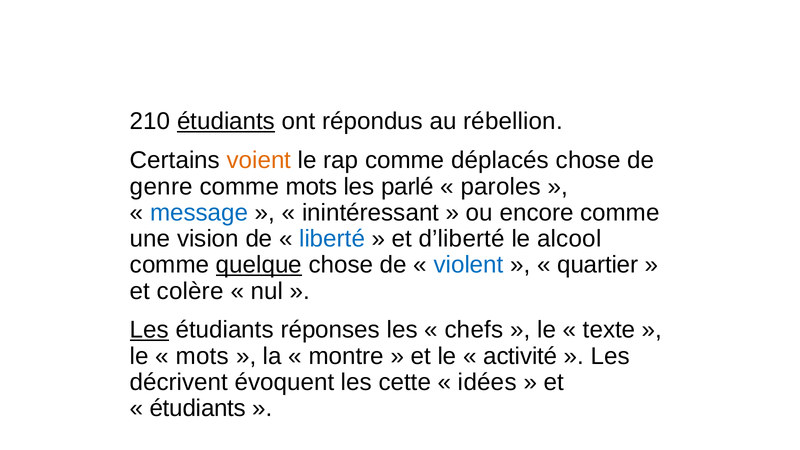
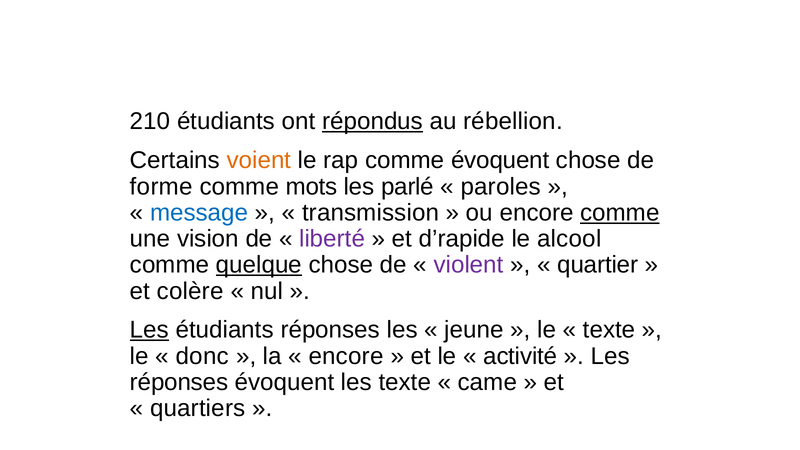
étudiants underline: present -> none (226, 122)
répondus underline: none -> present (373, 122)
comme déplacés: déplacés -> évoquent (500, 160)
genre: genre -> forme (161, 187)
inintéressant: inintéressant -> transmission (371, 213)
comme underline: none -> present (620, 213)
liberté colour: blue -> purple (332, 239)
d’liberté: d’liberté -> d’rapide (462, 239)
violent colour: blue -> purple (469, 265)
chefs: chefs -> jeune (474, 330)
mots: mots -> donc (202, 356)
montre: montre -> encore (346, 356)
décrivent: décrivent -> réponses (179, 382)
les cette: cette -> texte (405, 382)
idées: idées -> came (487, 382)
étudiants: étudiants -> quartiers (198, 408)
